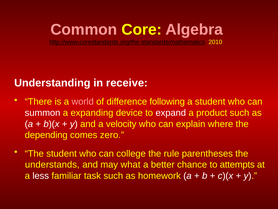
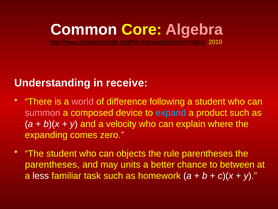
Common colour: pink -> white (84, 30)
summon colour: white -> pink (43, 113)
expanding: expanding -> composed (92, 113)
expand colour: white -> light blue (171, 113)
depending: depending -> expanding (46, 135)
college: college -> objects (131, 153)
understands: understands -> parentheses (52, 164)
what: what -> units (131, 164)
attempts: attempts -> between (237, 164)
